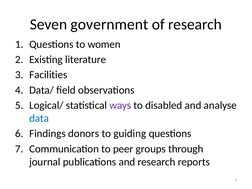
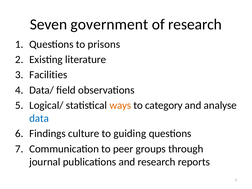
women: women -> prisons (104, 44)
ways colour: purple -> orange (120, 105)
disabled: disabled -> category (164, 105)
donors: donors -> culture (84, 134)
